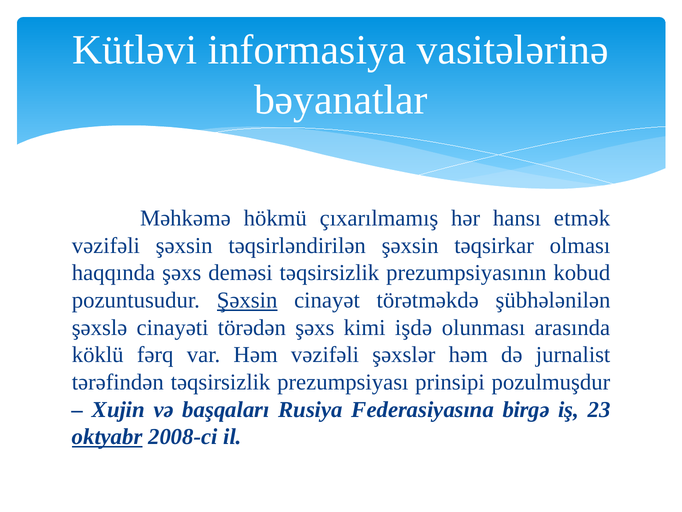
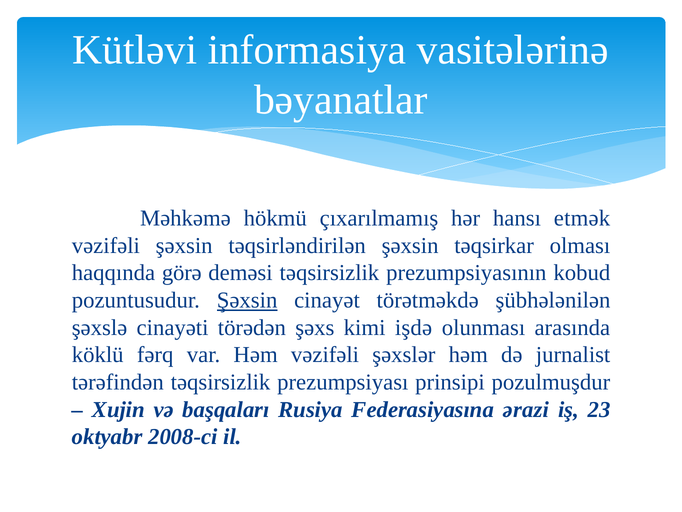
haqqında şəxs: şəxs -> görə (182, 273)
birgə: birgə -> ərazi (526, 409)
oktyabr underline: present -> none (107, 436)
